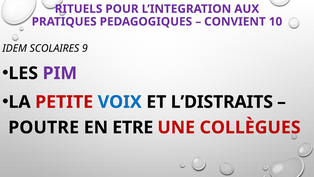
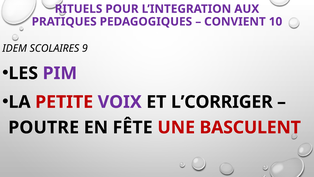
VOIX colour: blue -> purple (120, 102)
L’DISTRAITS: L’DISTRAITS -> L’CORRIGER (222, 102)
ETRE: ETRE -> FÊTE (133, 127)
COLLÈGUES: COLLÈGUES -> BASCULENT (250, 127)
